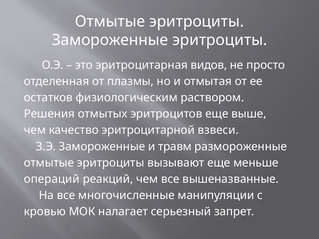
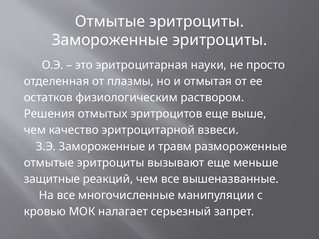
видов: видов -> науки (209, 65)
операций: операций -> защитные (52, 179)
